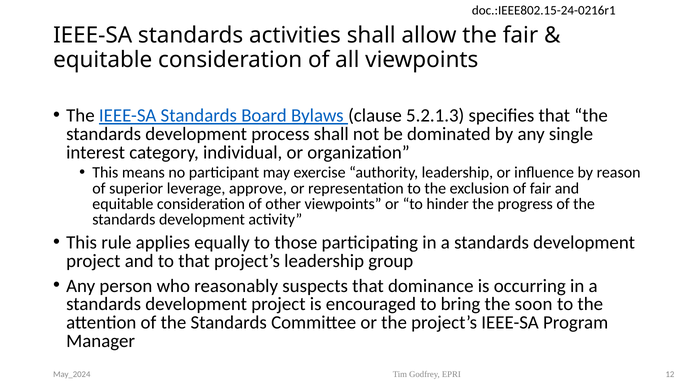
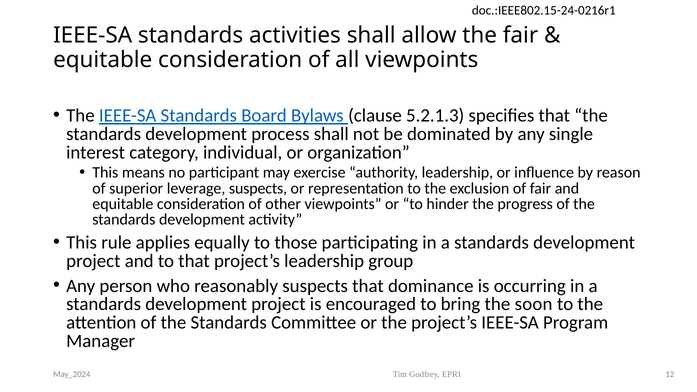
leverage approve: approve -> suspects (258, 188)
